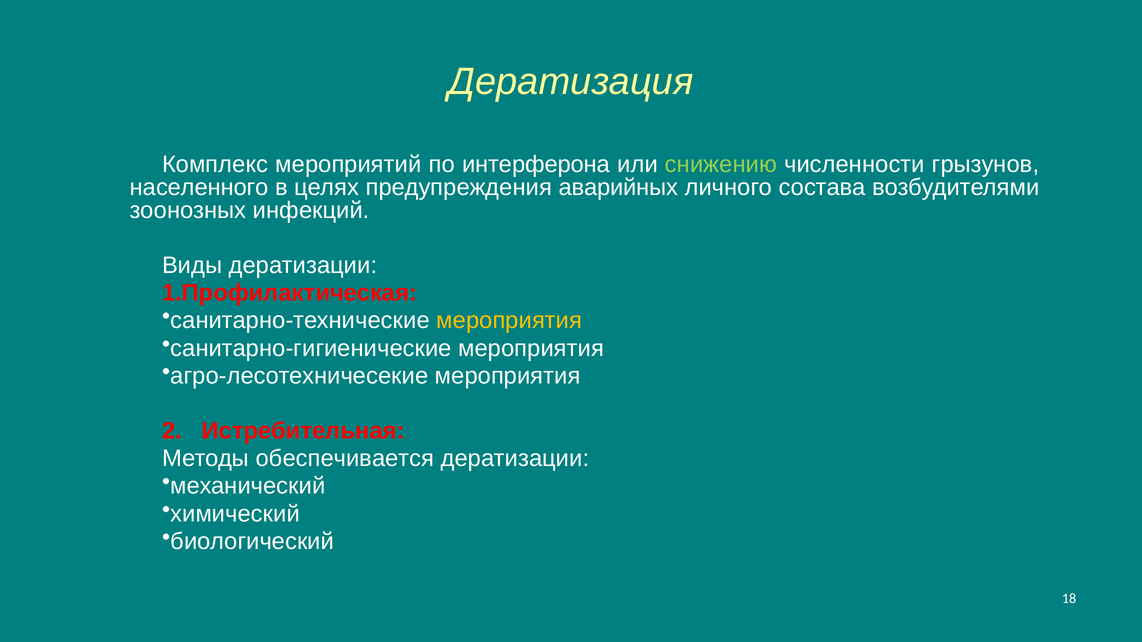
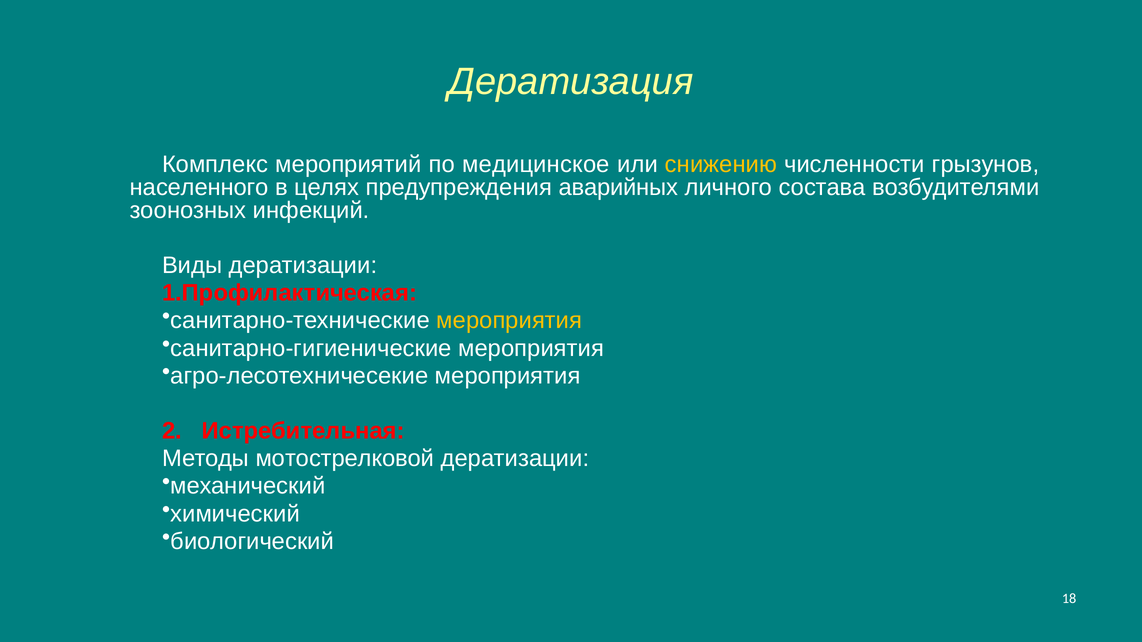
интерферона: интерферона -> медицинское (536, 165)
снижению colour: light green -> yellow (721, 165)
обеспечивается: обеспечивается -> мотострелковой (345, 459)
